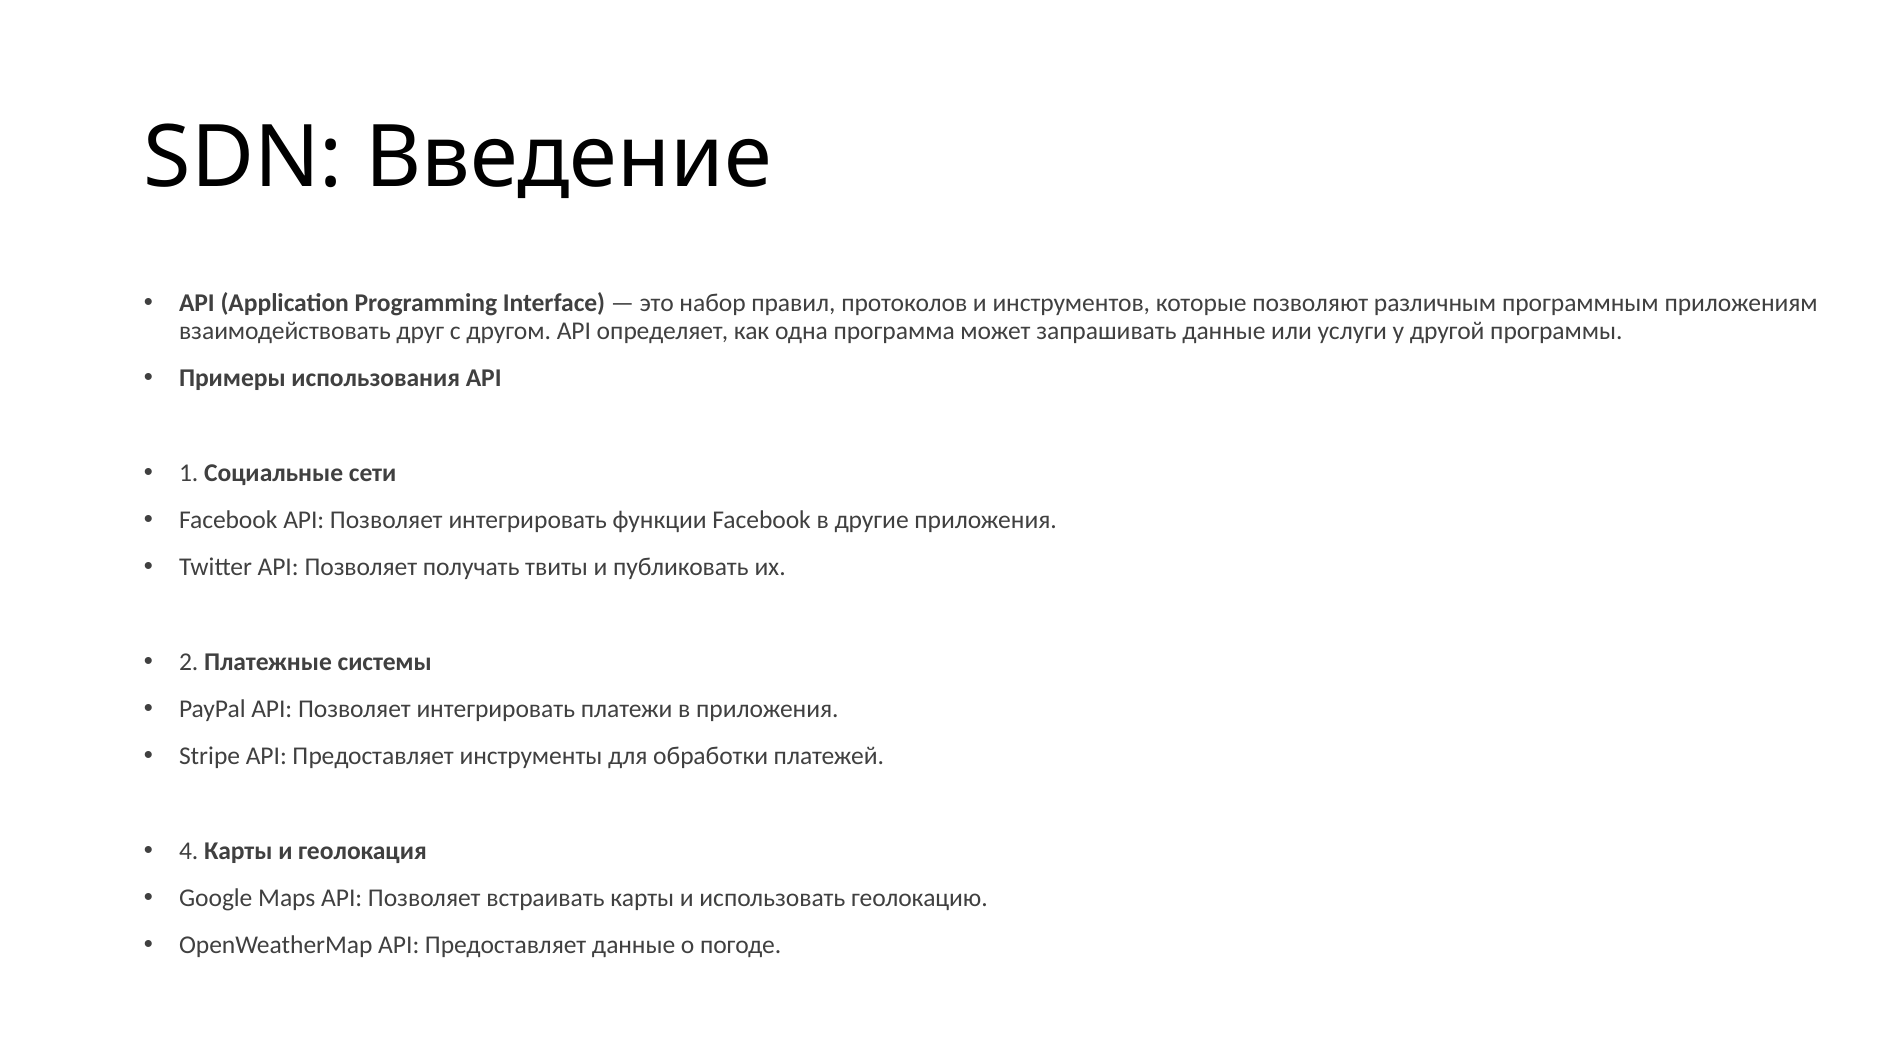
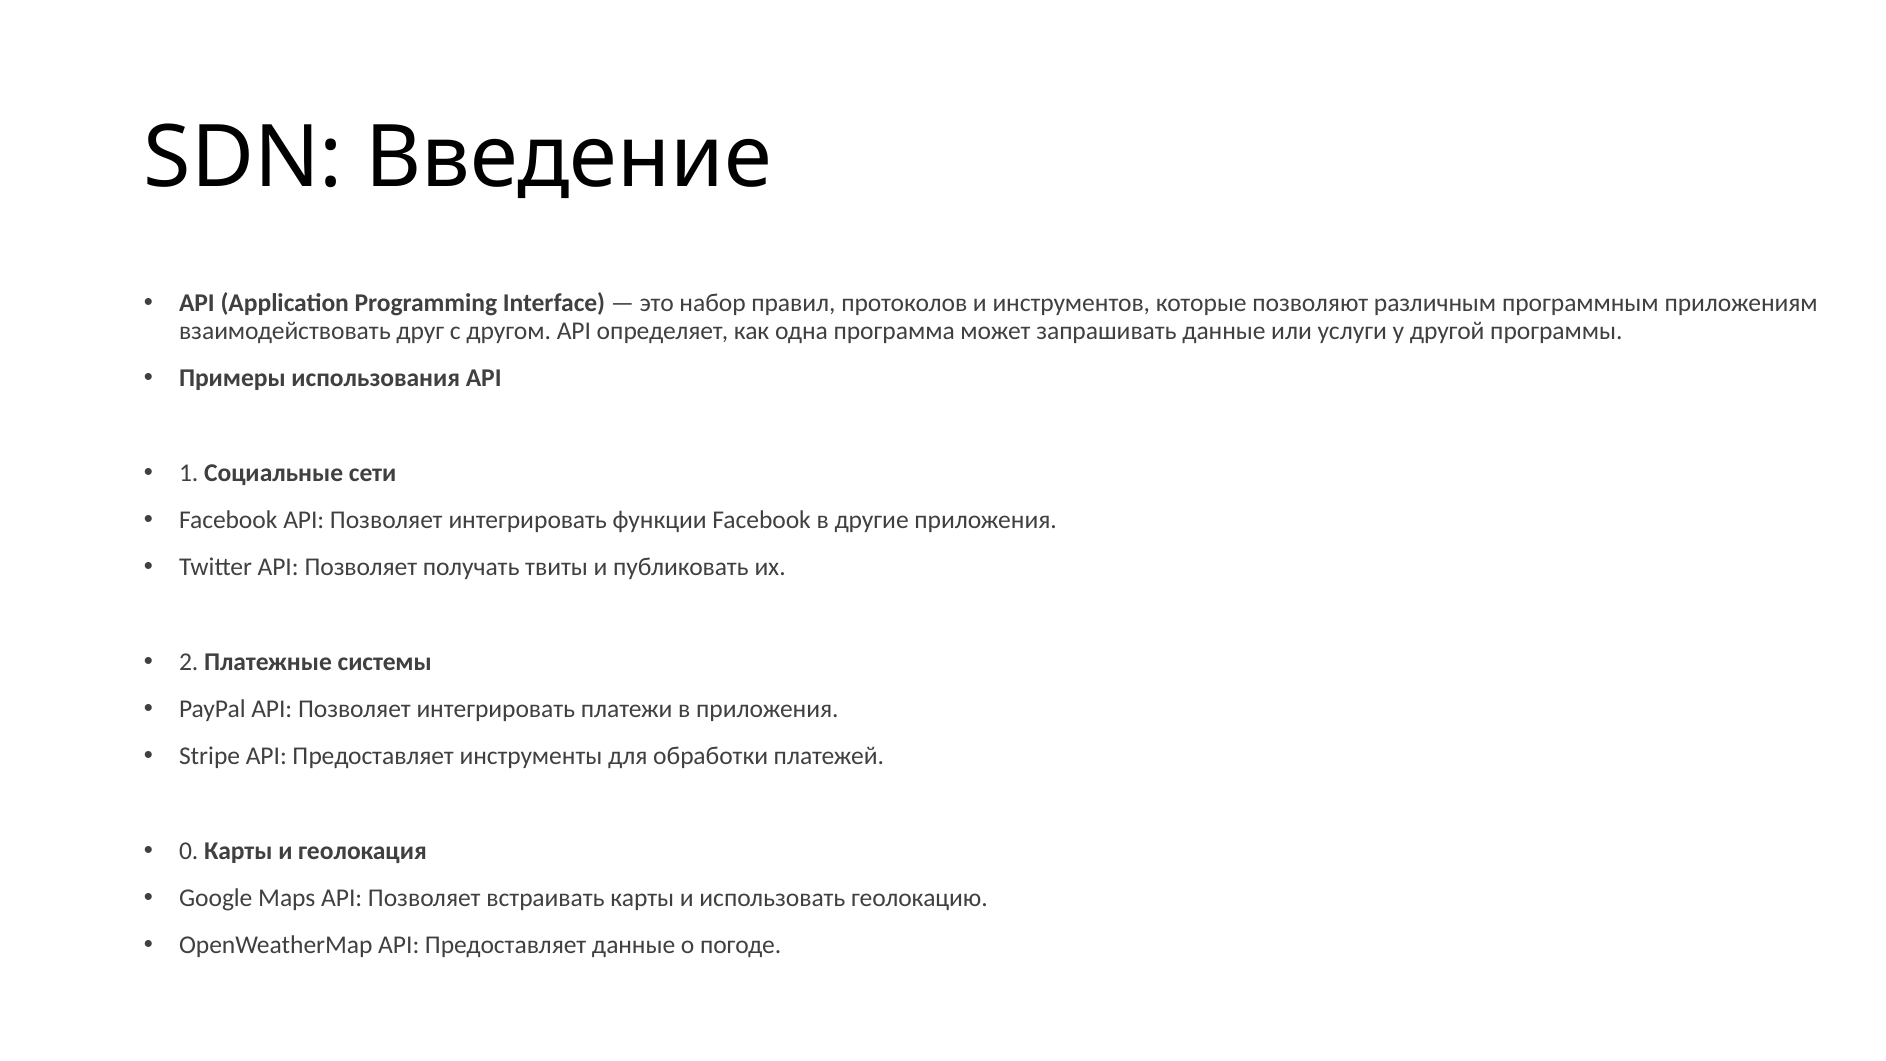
4: 4 -> 0 (189, 851)
